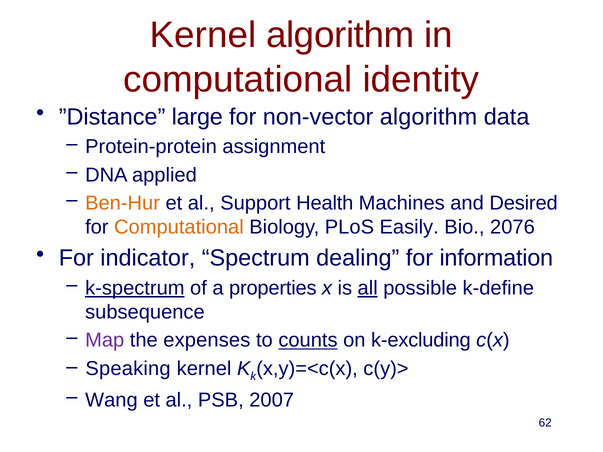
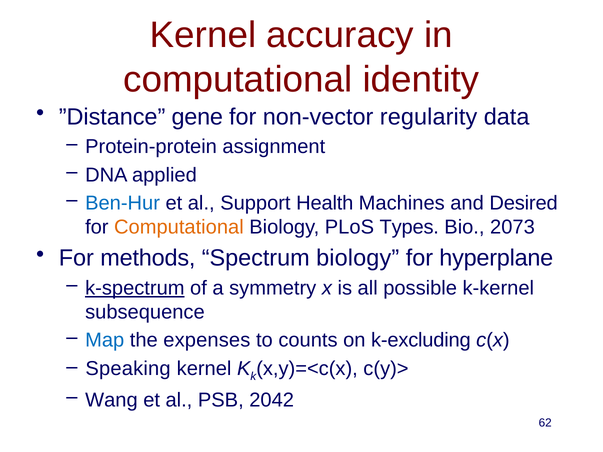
Kernel algorithm: algorithm -> accuracy (340, 35)
large: large -> gene (197, 117)
non-vector algorithm: algorithm -> regularity (429, 117)
Ben-Hur colour: orange -> blue (123, 203)
Easily: Easily -> Types (409, 227)
2076: 2076 -> 2073 (512, 227)
indicator: indicator -> methods (148, 258)
Spectrum dealing: dealing -> biology (358, 258)
information: information -> hyperplane (496, 258)
properties: properties -> symmetry (273, 288)
all underline: present -> none (368, 288)
k-define: k-define -> k-kernel (498, 288)
Map colour: purple -> blue (105, 341)
counts underline: present -> none (308, 341)
2007: 2007 -> 2042 (272, 400)
